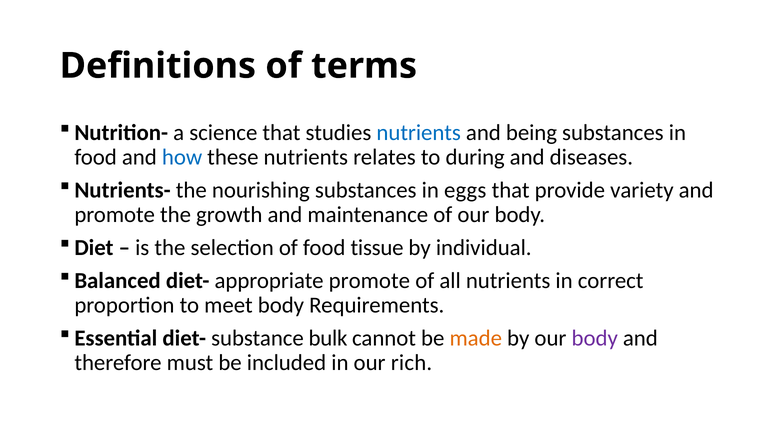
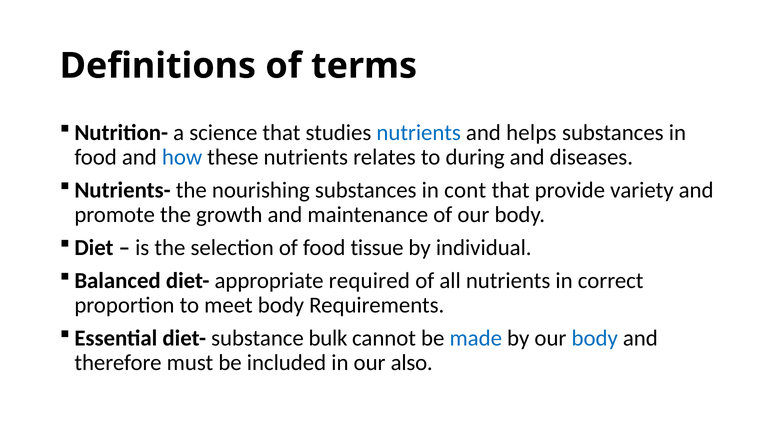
being: being -> helps (531, 132)
eggs: eggs -> cont (465, 190)
appropriate promote: promote -> required (369, 280)
made colour: orange -> blue (476, 338)
body colour: purple -> blue (595, 338)
rich: rich -> also (412, 362)
